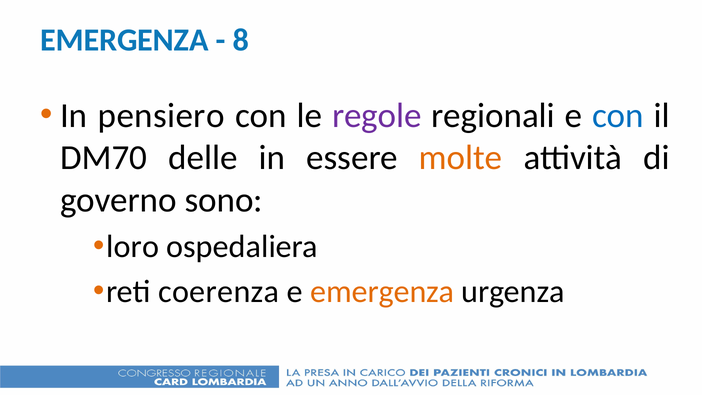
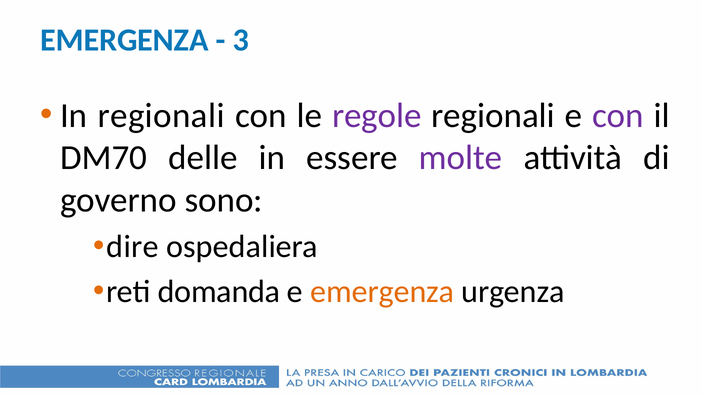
8: 8 -> 3 (241, 40)
In pensiero: pensiero -> regionali (161, 116)
con colour: blue -> purple (618, 116)
molte colour: orange -> purple (461, 158)
loro: loro -> dire (133, 247)
coerenza: coerenza -> domanda (219, 292)
